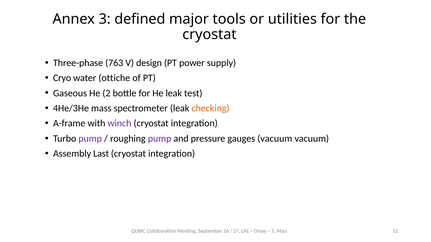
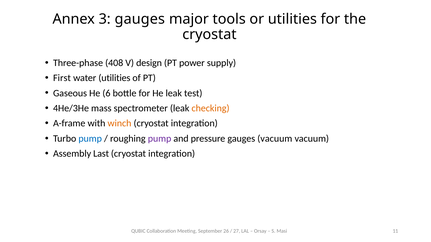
3 defined: defined -> gauges (140, 19)
763: 763 -> 408 (114, 63)
Cryo: Cryo -> First (62, 78)
water ottiche: ottiche -> utilities (114, 78)
2: 2 -> 6 (106, 93)
winch colour: purple -> orange (120, 124)
pump colour: purple -> blue (90, 139)
